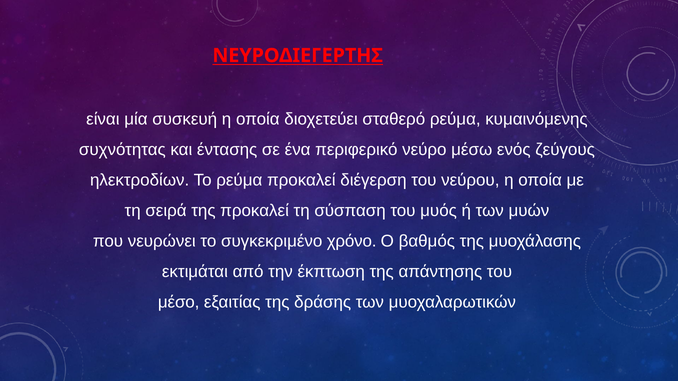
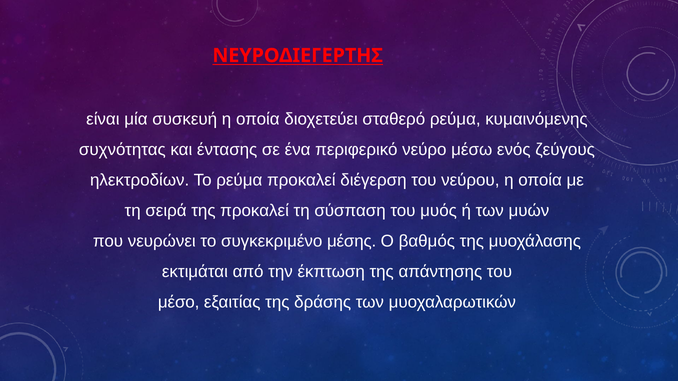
χρόνο: χρόνο -> μέσης (352, 241)
